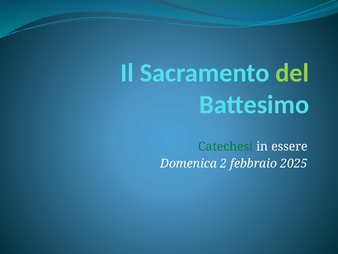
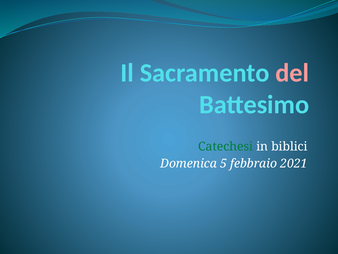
del colour: light green -> pink (292, 73)
essere: essere -> biblici (289, 146)
2: 2 -> 5 (224, 163)
2025: 2025 -> 2021 (294, 163)
